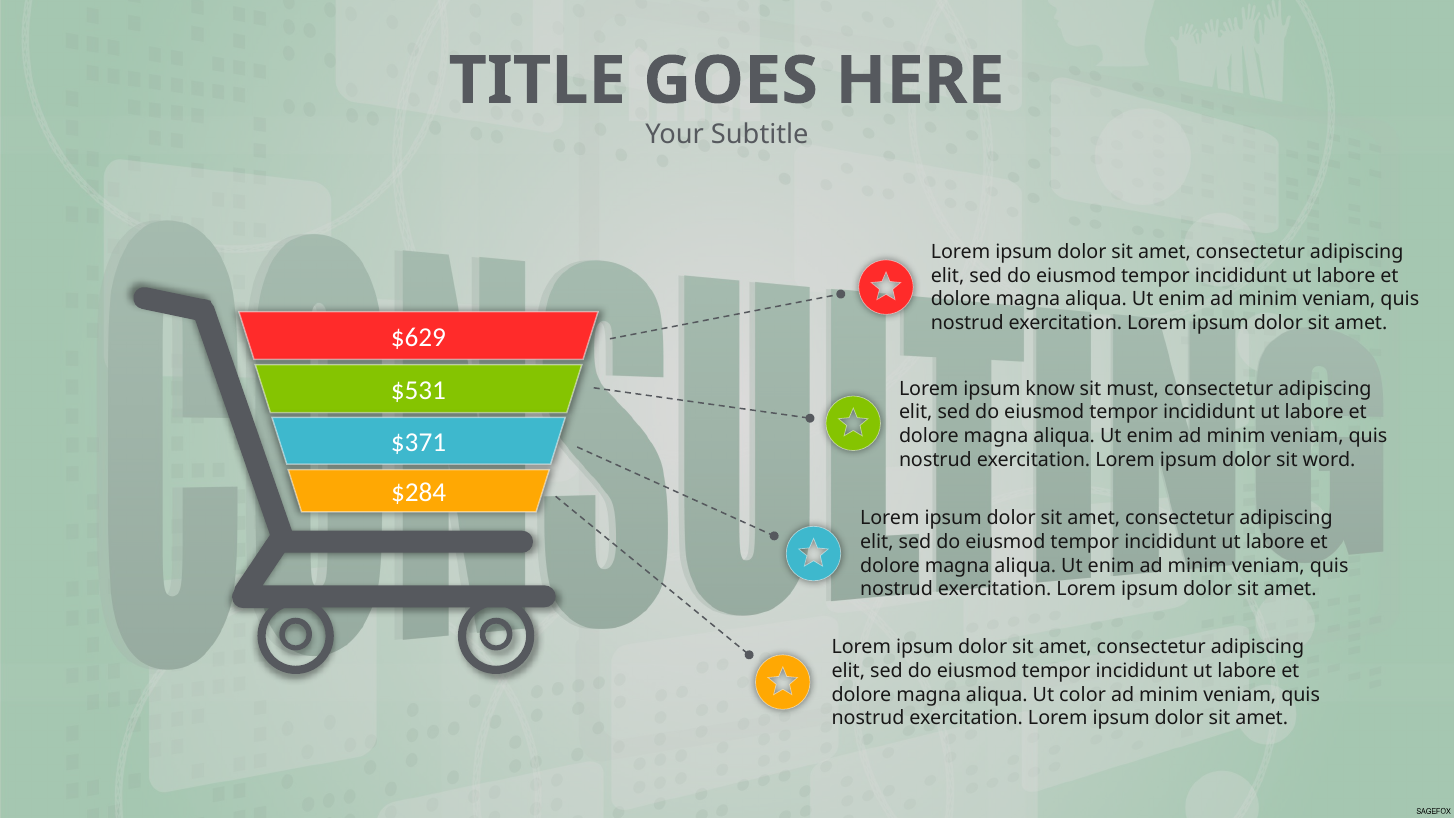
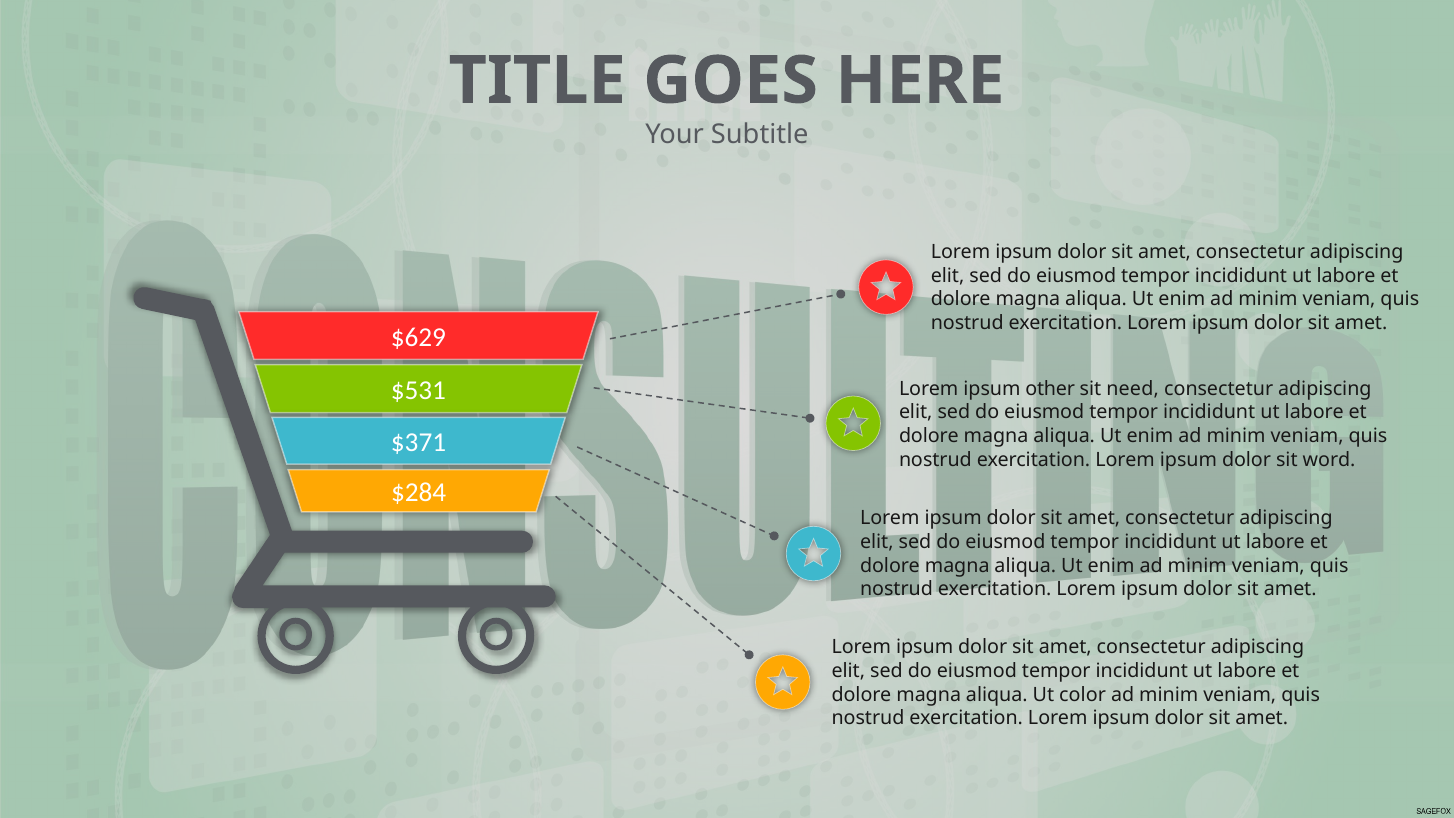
know: know -> other (1050, 389)
must: must -> need (1133, 389)
